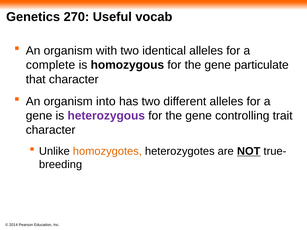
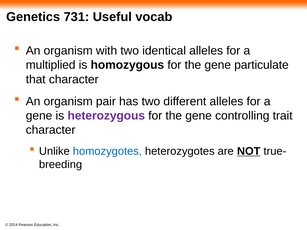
270: 270 -> 731 (76, 17)
complete: complete -> multiplied (51, 65)
into: into -> pair (106, 102)
homozygotes colour: orange -> blue (107, 151)
